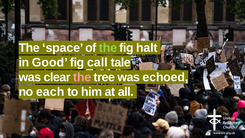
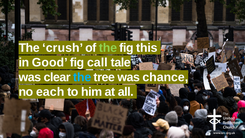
space: space -> crush (63, 48)
halt: halt -> this (147, 48)
the colour: pink -> light blue (82, 77)
echoed: echoed -> chance (165, 77)
